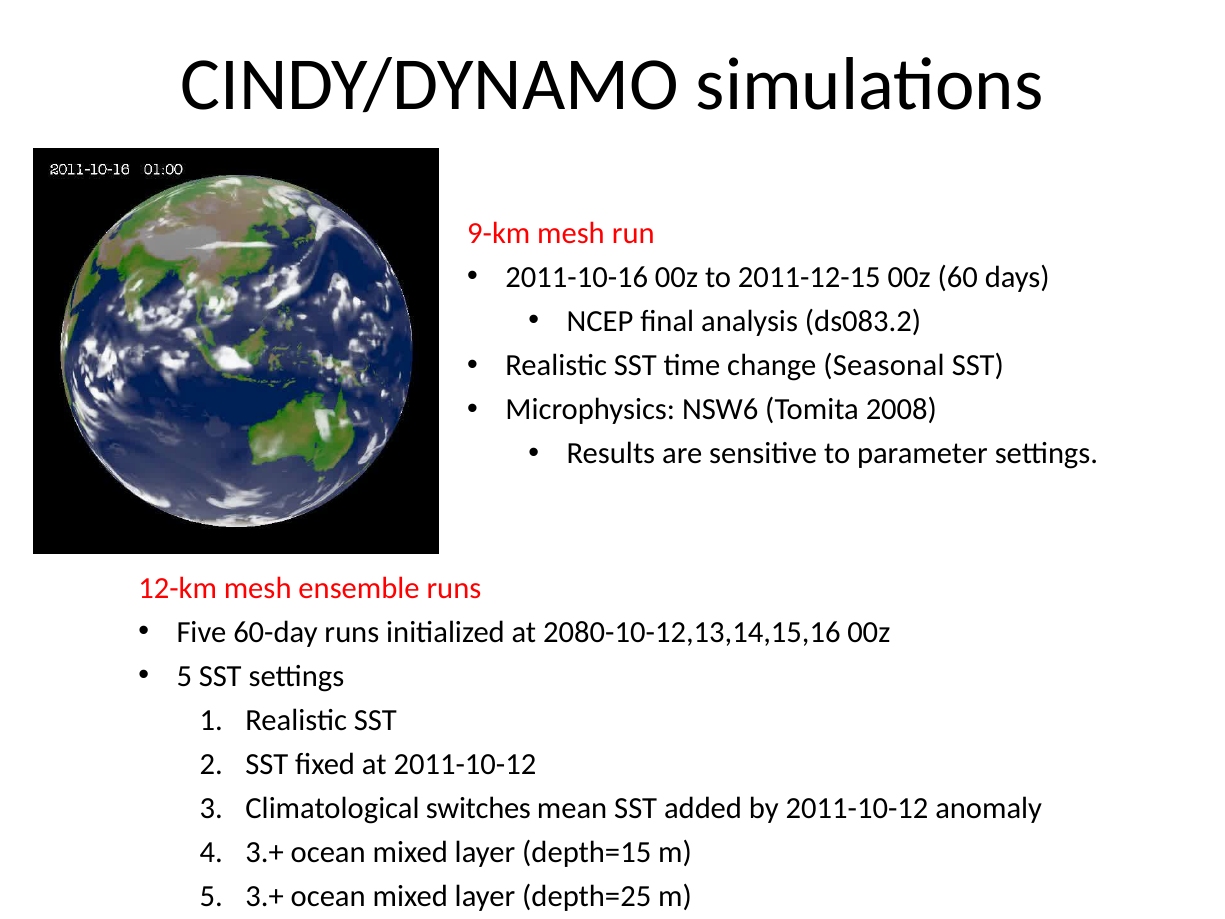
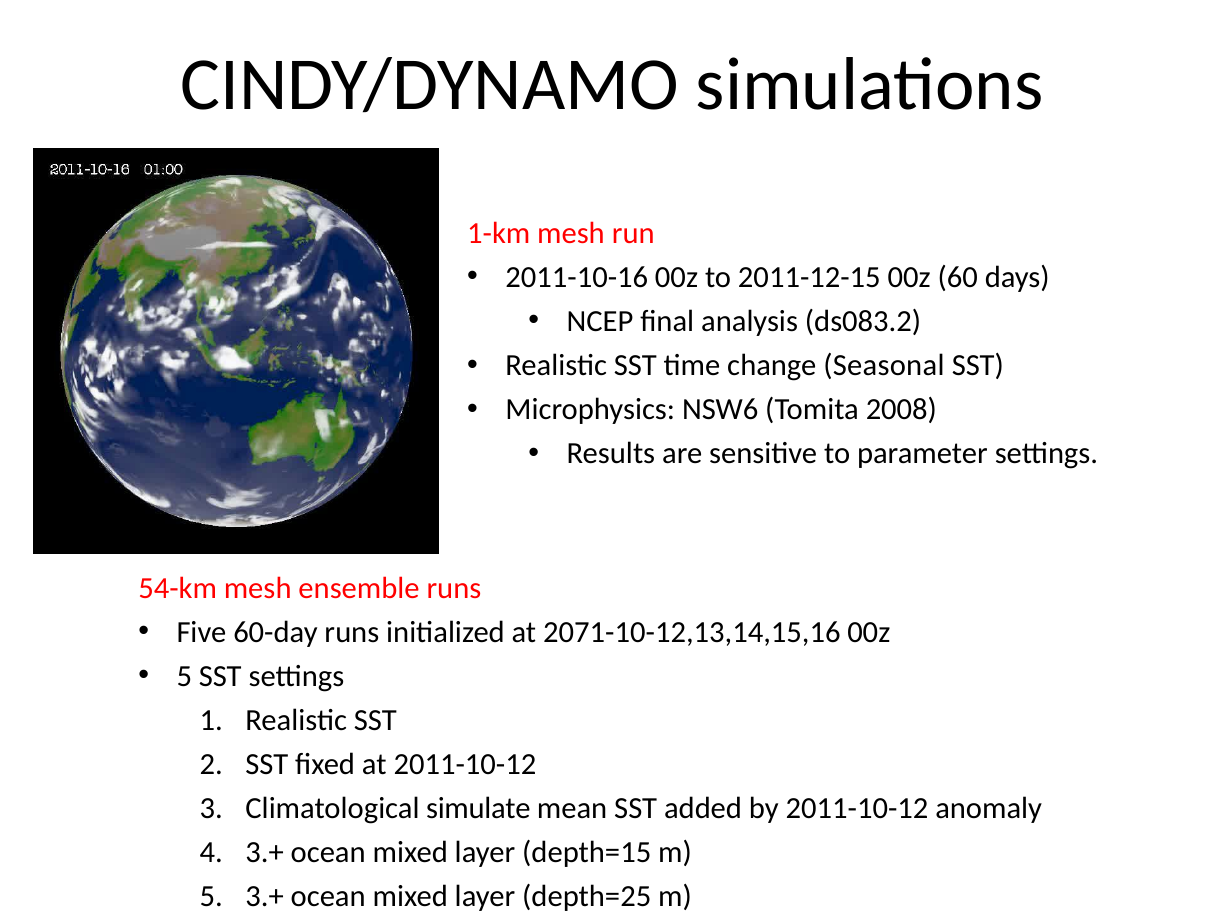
9-km: 9-km -> 1-km (499, 233)
12-km: 12-km -> 54-km (178, 588)
2080-10-12,13,14,15,16: 2080-10-12,13,14,15,16 -> 2071-10-12,13,14,15,16 (692, 632)
switches: switches -> simulate (478, 808)
